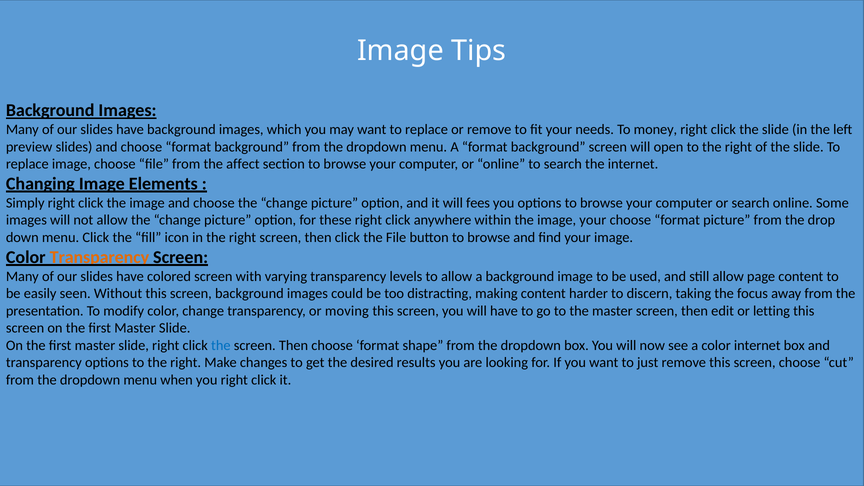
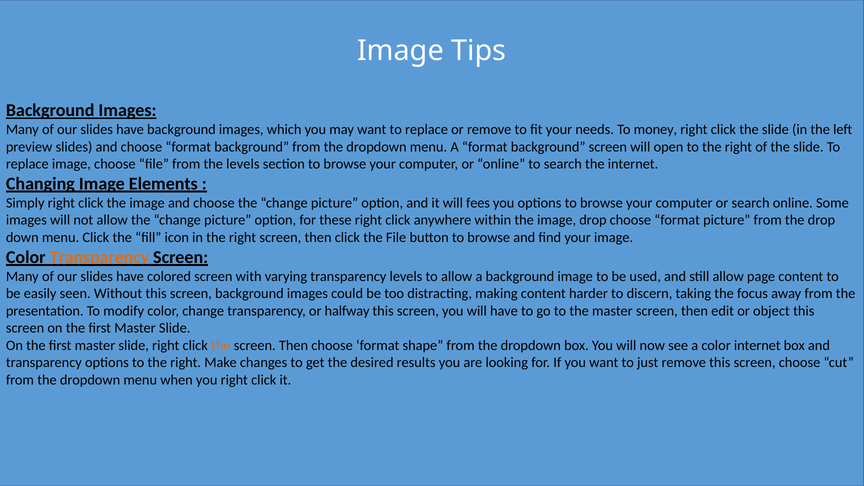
the affect: affect -> levels (243, 164)
image your: your -> drop (593, 220)
moving: moving -> halfway (347, 311)
letting: letting -> object (771, 311)
the colour: blue -> orange (221, 345)
